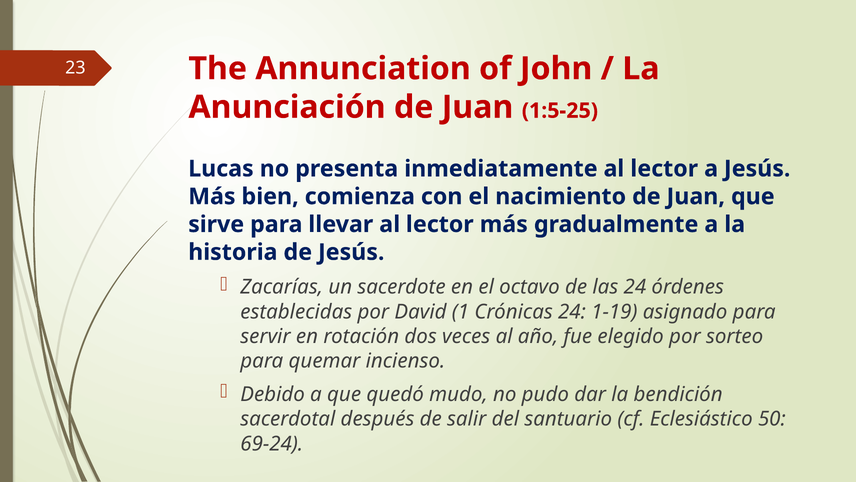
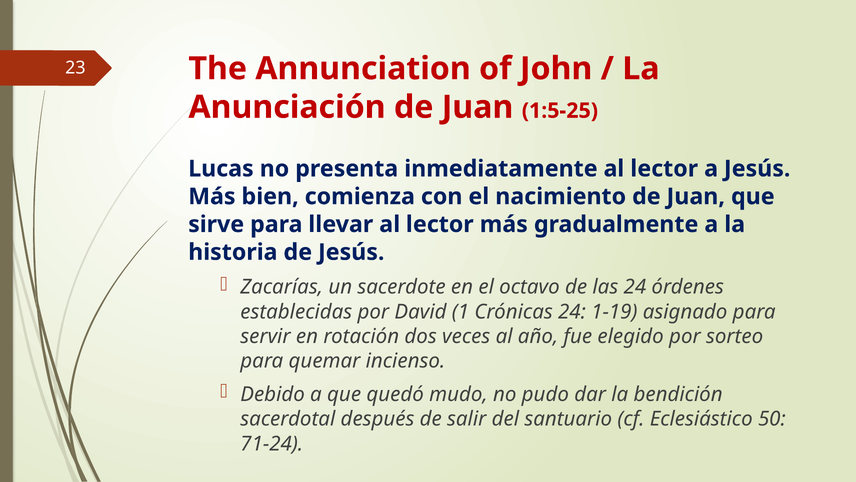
69-24: 69-24 -> 71-24 (272, 443)
